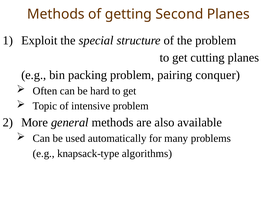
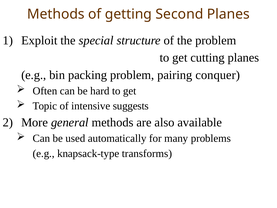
intensive problem: problem -> suggests (131, 106)
algorithms: algorithms -> transforms (147, 153)
